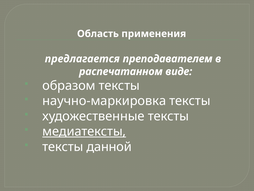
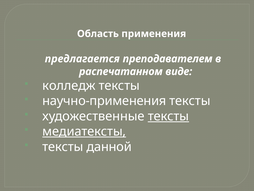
образом: образом -> колледж (69, 85)
научно-маркировка: научно-маркировка -> научно-применения (104, 101)
тексты underline: none -> present (168, 116)
